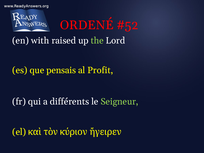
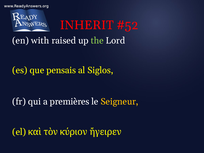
ORDENÉ: ORDENÉ -> INHERIT (87, 25)
Profit: Profit -> Siglos (100, 70)
différents: différents -> premières (70, 102)
Seigneur colour: light green -> yellow (119, 102)
